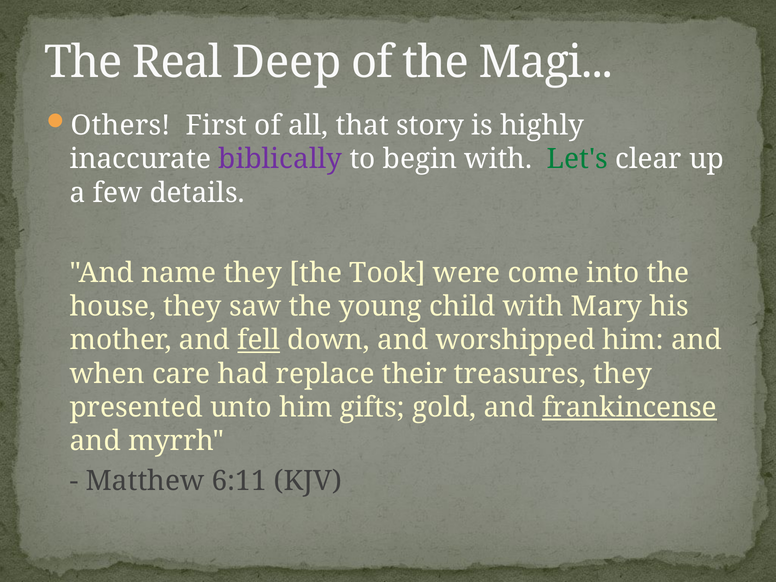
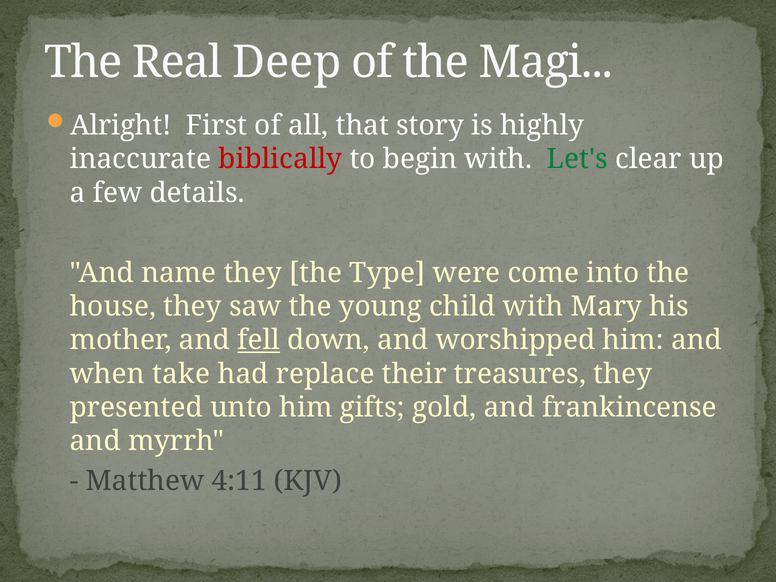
Others: Others -> Alright (121, 126)
biblically colour: purple -> red (280, 159)
Took: Took -> Type (387, 273)
care: care -> take (181, 374)
frankincense underline: present -> none (629, 407)
6:11: 6:11 -> 4:11 (239, 481)
